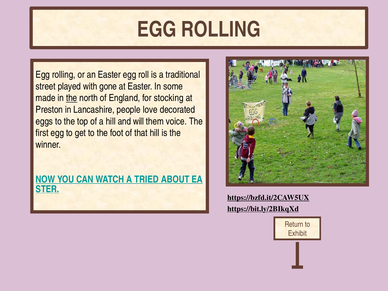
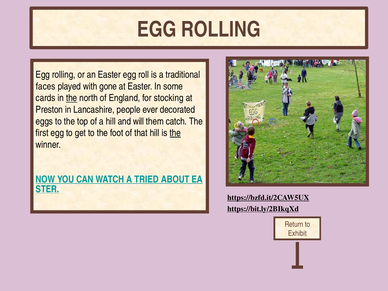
street: street -> faces (46, 86)
made: made -> cards (46, 98)
love: love -> ever (150, 110)
voice: voice -> catch (176, 121)
the underline: none -> present (175, 133)
